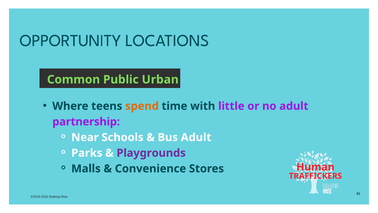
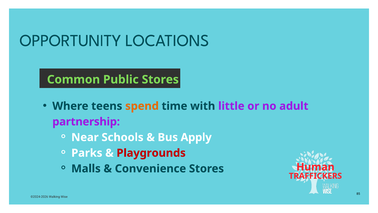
Public Urban: Urban -> Stores (160, 79)
Bus Adult: Adult -> Apply (196, 137)
Playgrounds colour: purple -> red (151, 153)
